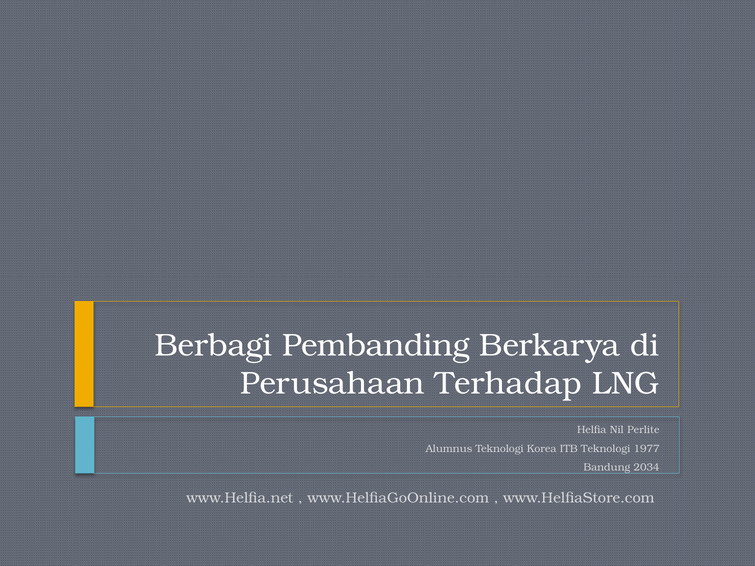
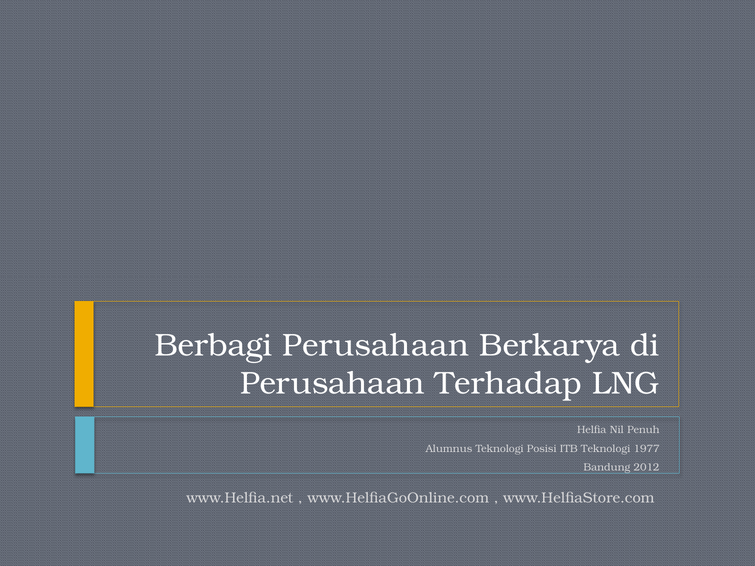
Berbagi Pembanding: Pembanding -> Perusahaan (376, 346)
Perlite: Perlite -> Penuh (643, 430)
Korea: Korea -> Posisi (542, 449)
2034: 2034 -> 2012 (647, 468)
